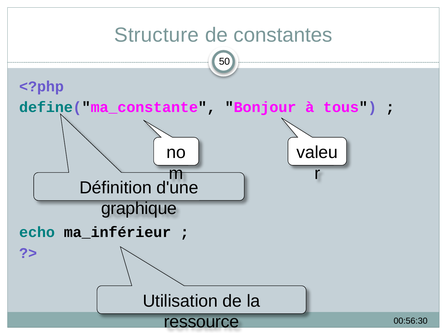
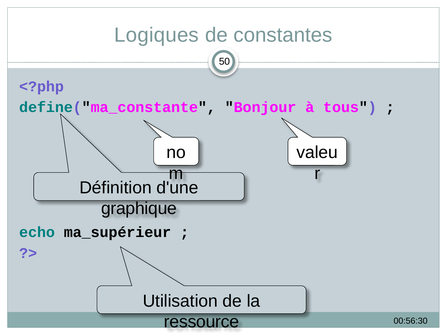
Structure: Structure -> Logiques (157, 35)
ma_inférieur: ma_inférieur -> ma_supérieur (118, 233)
